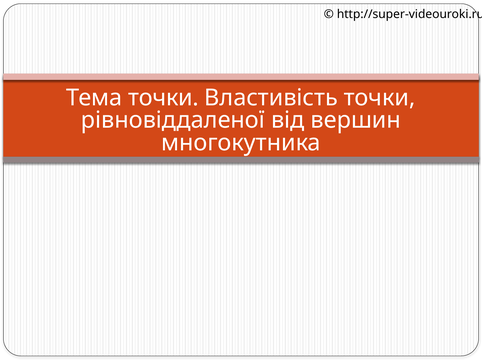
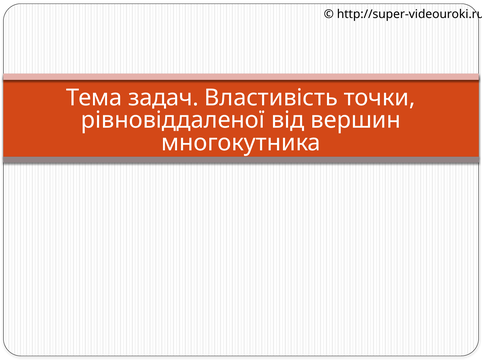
Тема точки: точки -> задач (163, 98)
